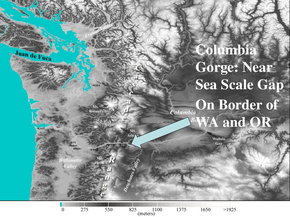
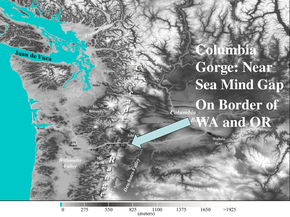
Scale: Scale -> Mind (237, 85)
